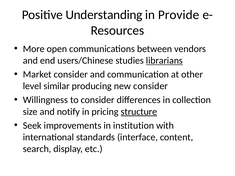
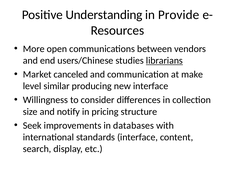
Market consider: consider -> canceled (71, 74)
other: other -> make (192, 74)
new consider: consider -> interface (151, 86)
structure underline: present -> none (139, 112)
institution: institution -> databases (134, 126)
